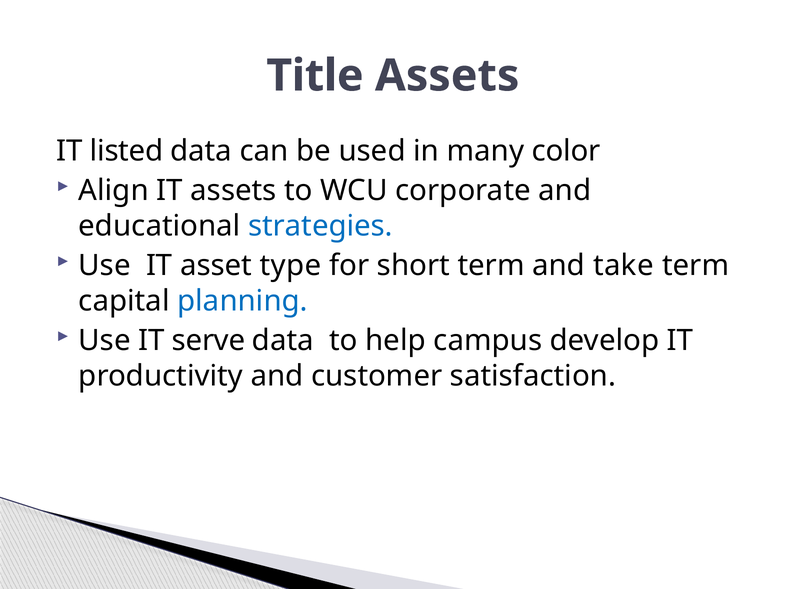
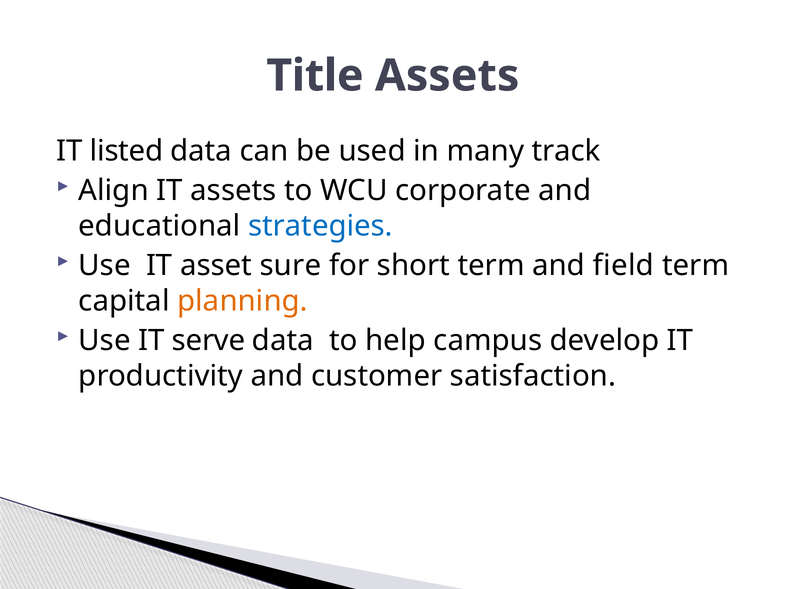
color: color -> track (566, 151)
type: type -> sure (291, 266)
take: take -> field (623, 266)
planning colour: blue -> orange (243, 301)
